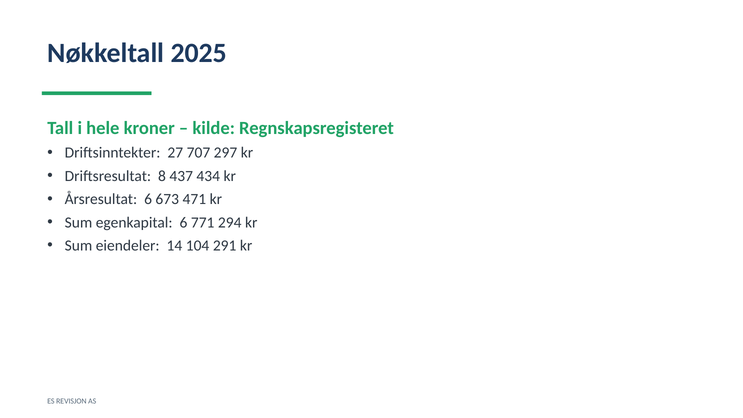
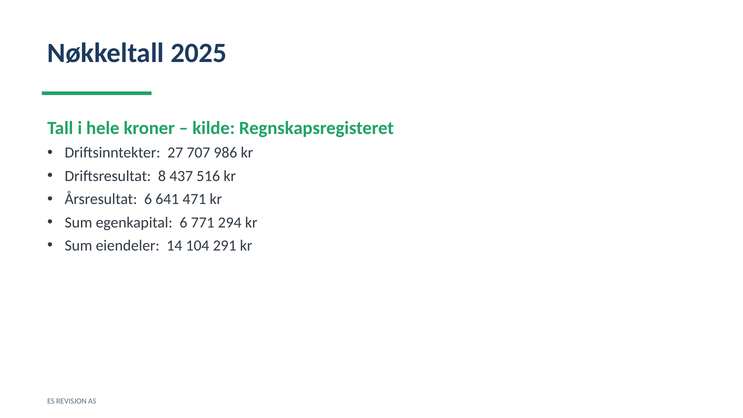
297: 297 -> 986 (226, 153)
434: 434 -> 516 (208, 176)
673: 673 -> 641 (167, 199)
